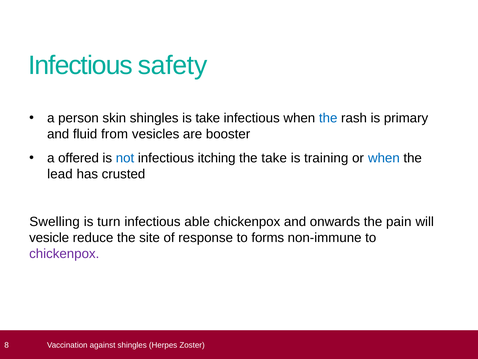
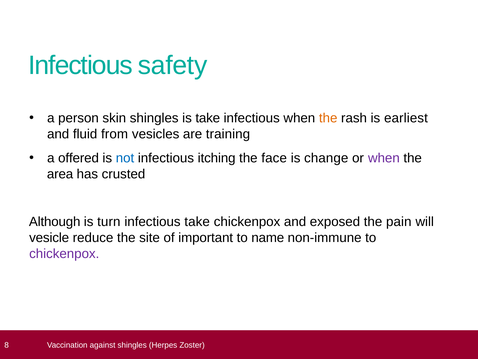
the colour: blue -> orange (328, 118)
primary: primary -> earliest (406, 118)
booster: booster -> training (228, 134)
the take: take -> face (274, 158)
training: training -> change (326, 158)
when colour: blue -> purple (384, 158)
lead: lead -> area (60, 174)
Swelling: Swelling -> Although (55, 222)
infectious able: able -> take (197, 222)
onwards: onwards -> exposed (335, 222)
response: response -> important (206, 238)
forms: forms -> name (268, 238)
